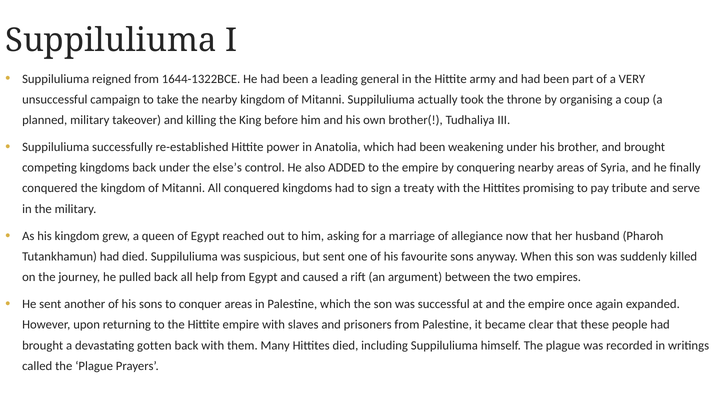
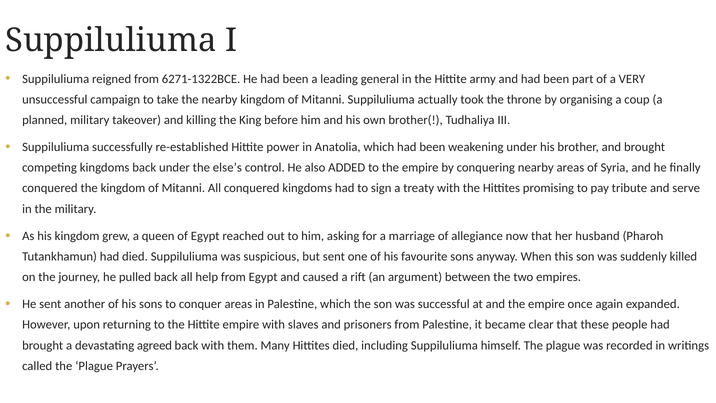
1644-1322BCE: 1644-1322BCE -> 6271-1322BCE (201, 79)
gotten: gotten -> agreed (154, 345)
